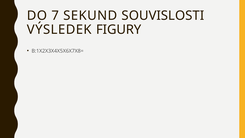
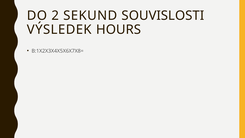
7: 7 -> 2 (55, 16)
FIGURY: FIGURY -> HOURS (119, 30)
